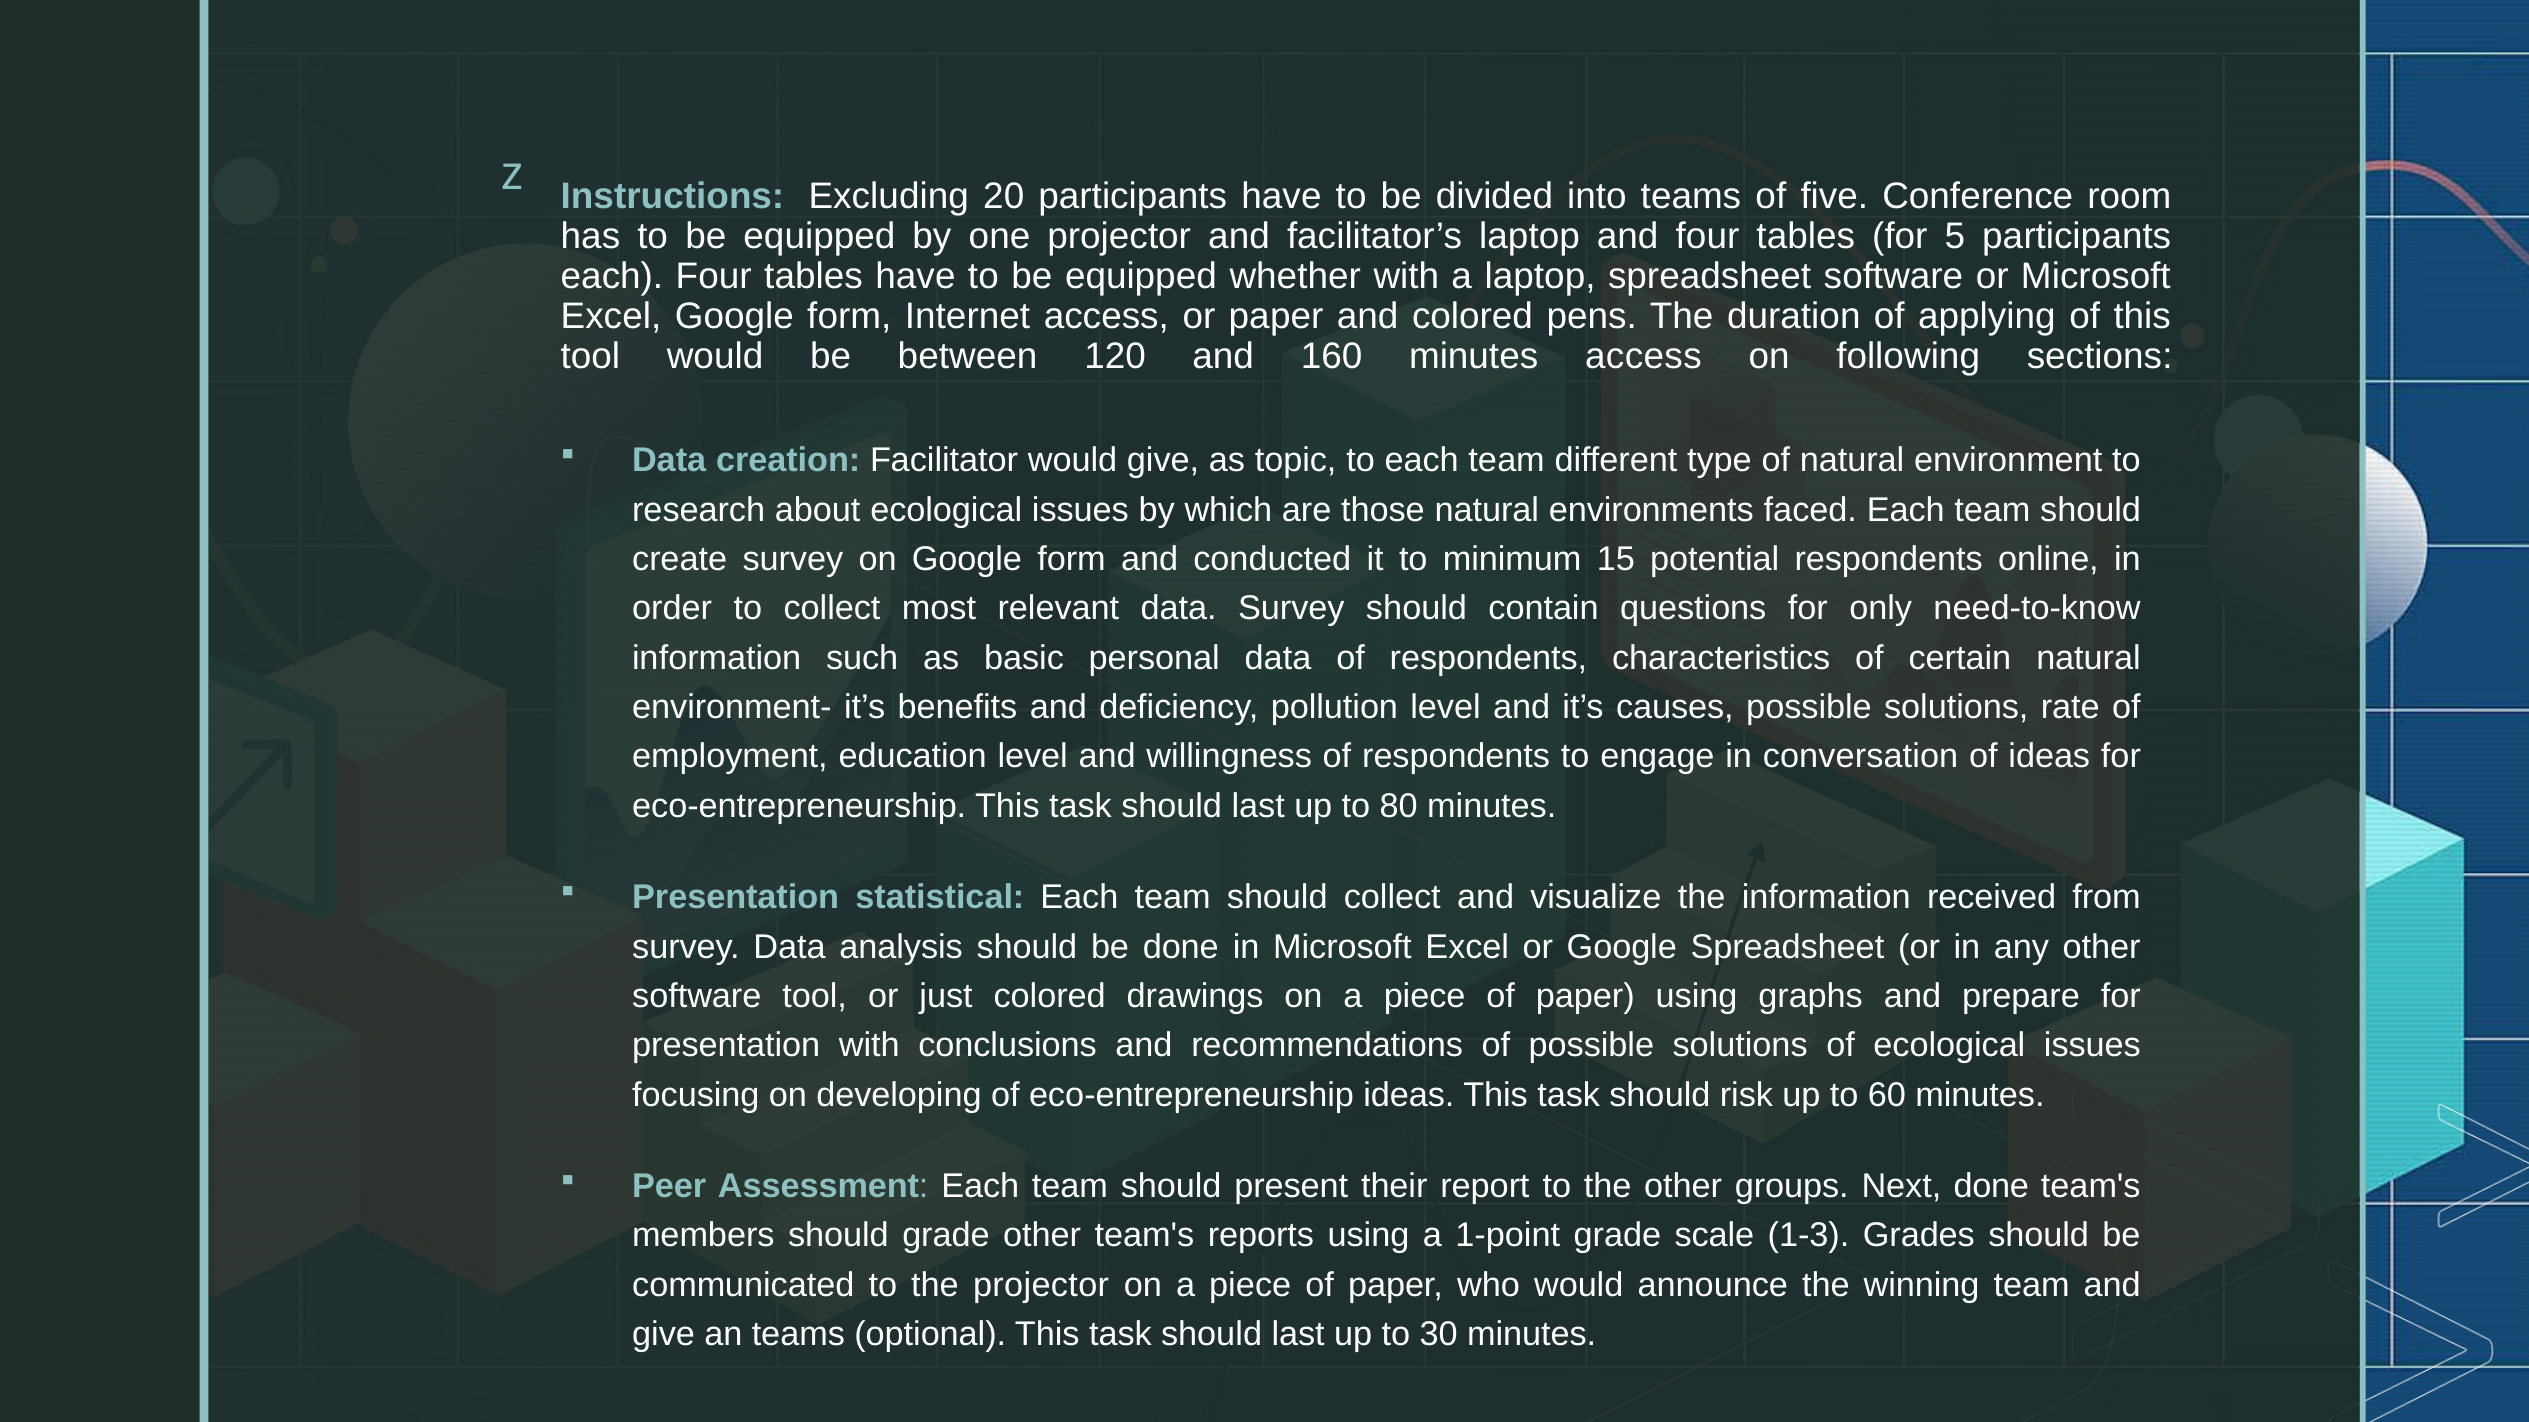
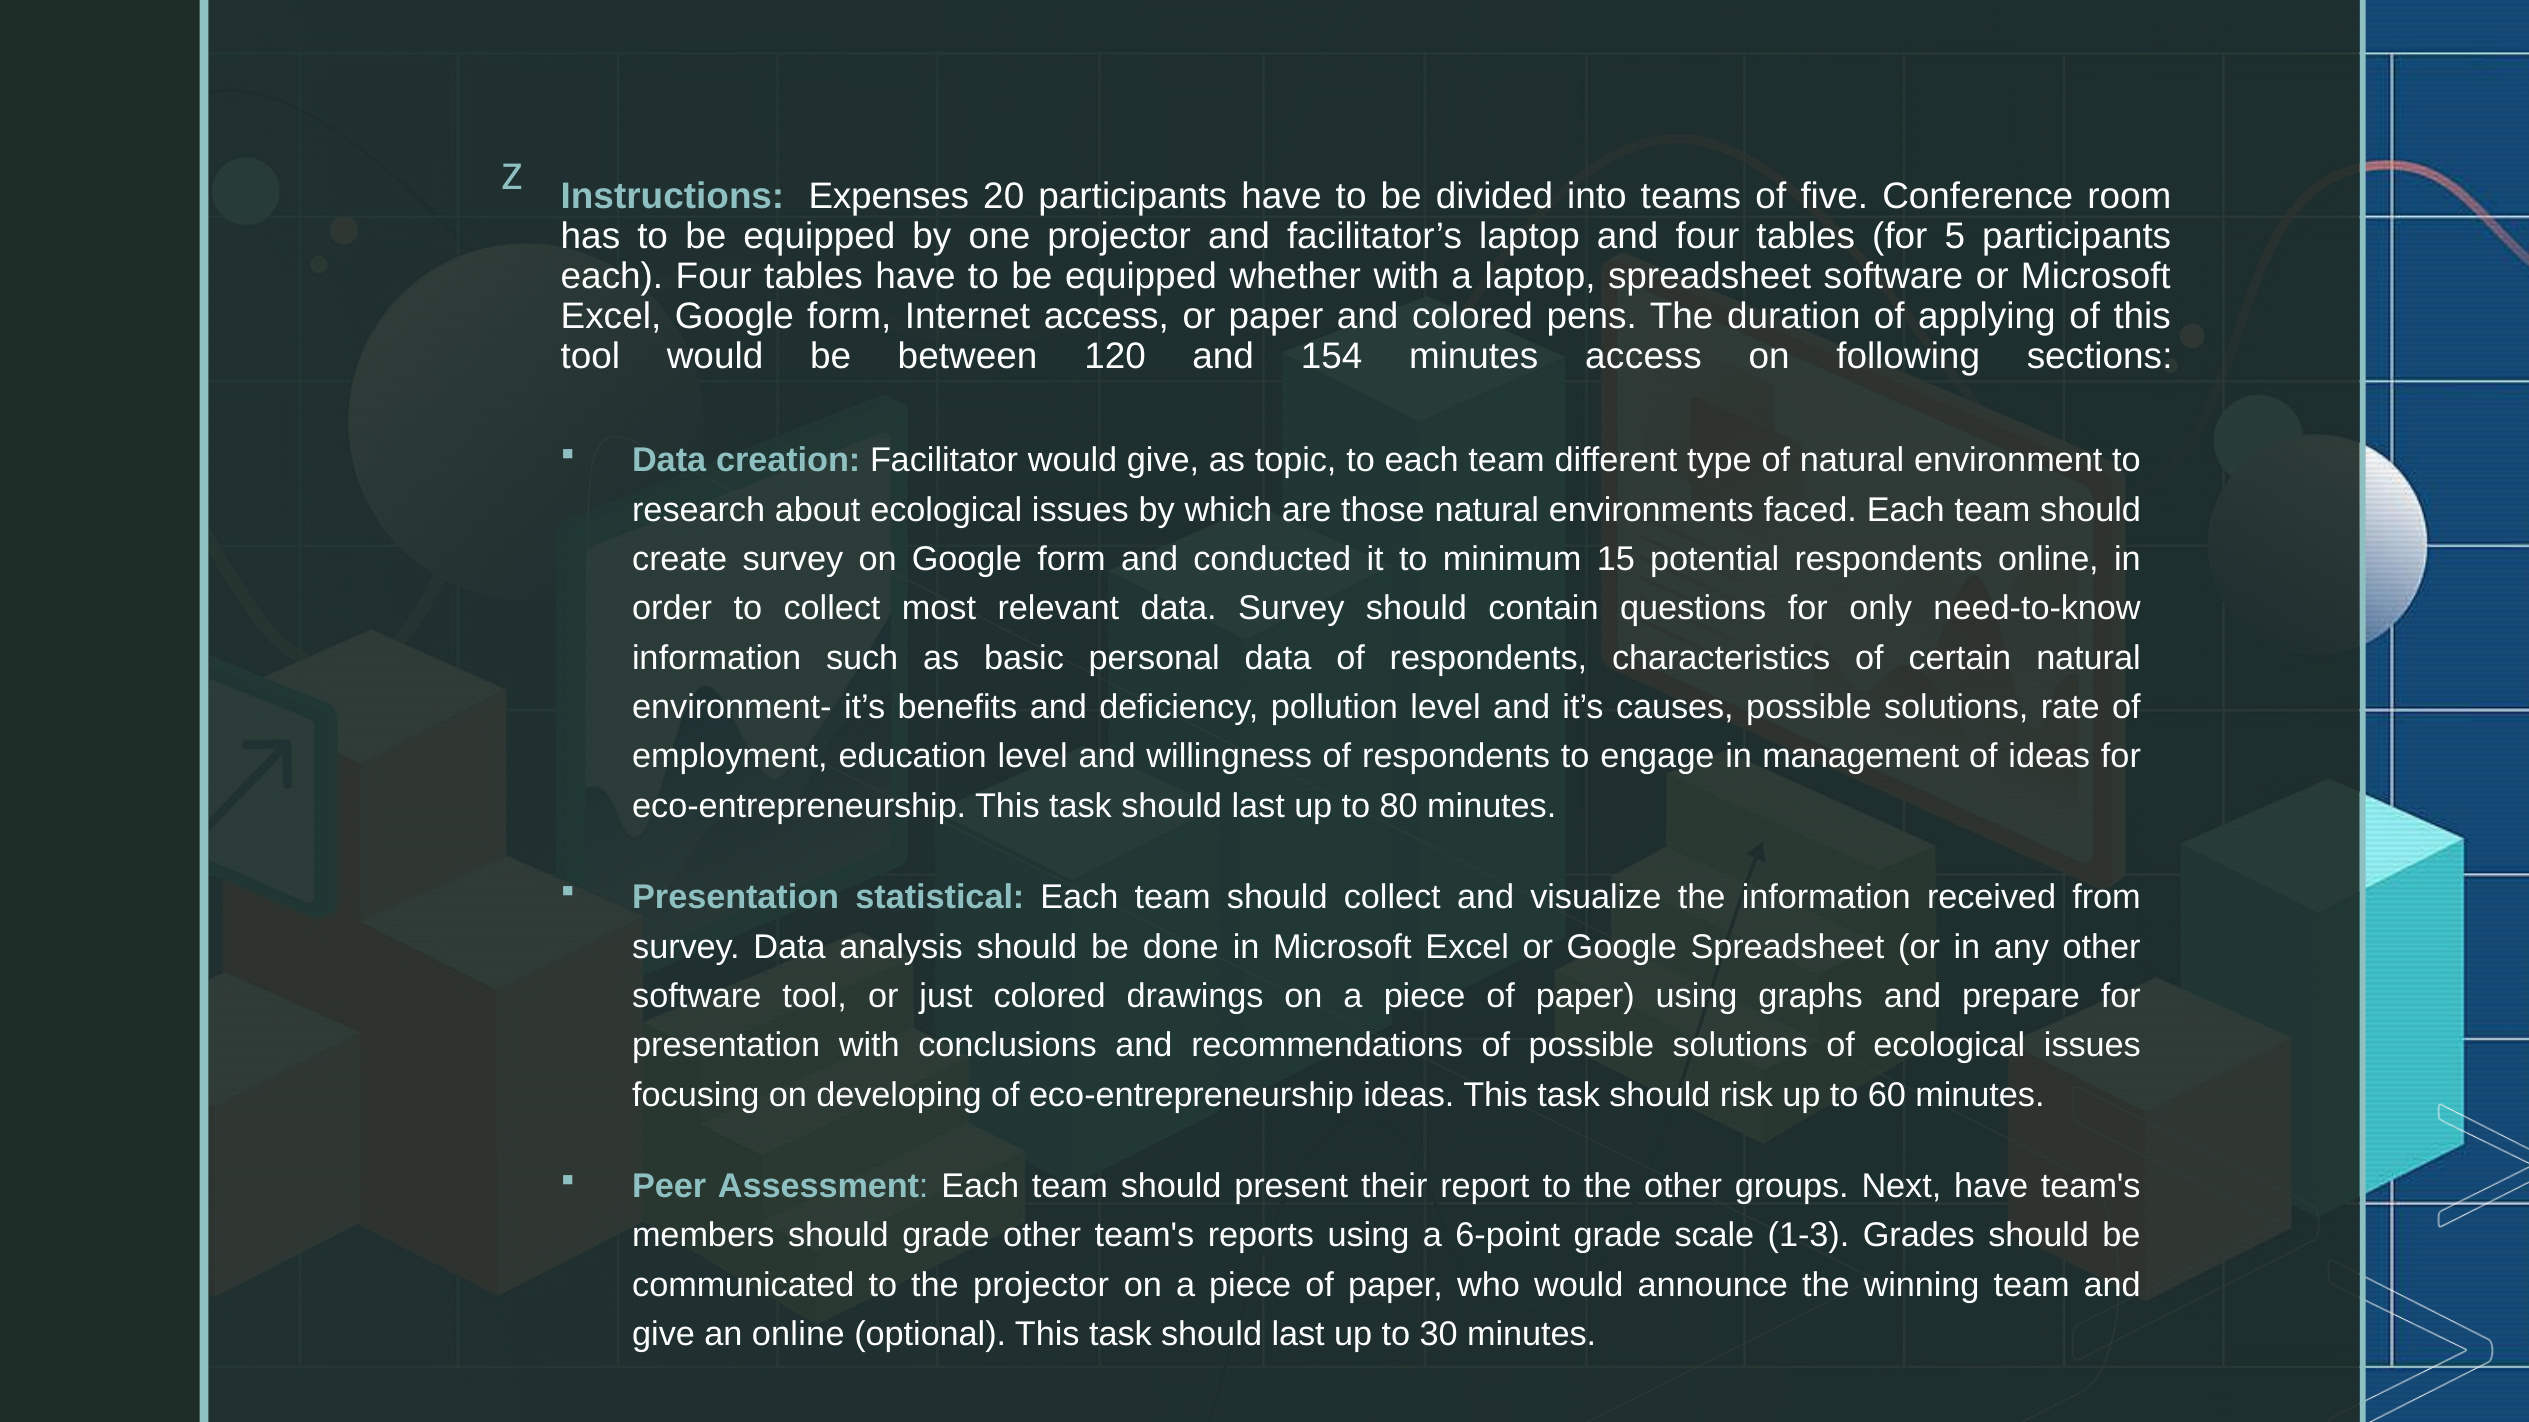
Excluding: Excluding -> Expenses (889, 197)
160: 160 -> 154 (1332, 356)
conversation: conversation -> management (1861, 757)
Next done: done -> have (1991, 1187)
1-point: 1-point -> 6-point (1508, 1236)
an teams: teams -> online (798, 1335)
